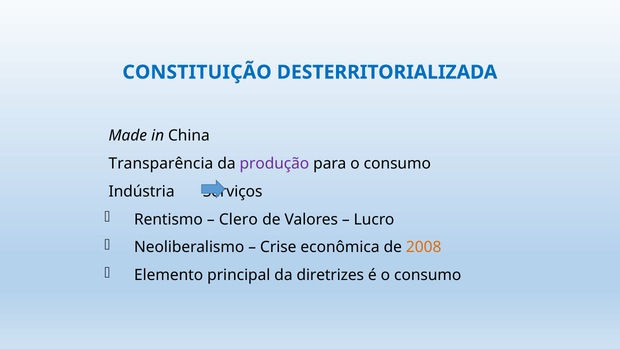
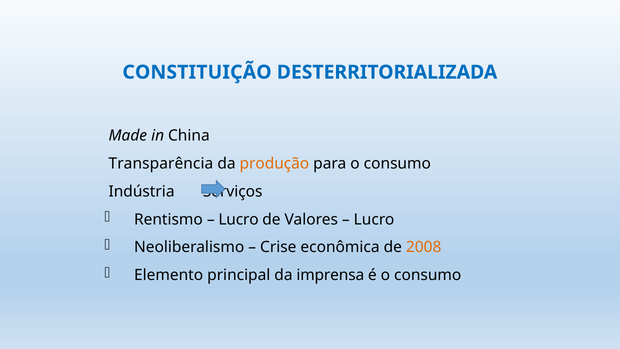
produção colour: purple -> orange (274, 163)
Clero: Clero -> Lucro (239, 219)
diretrizes: diretrizes -> imprensa (330, 275)
